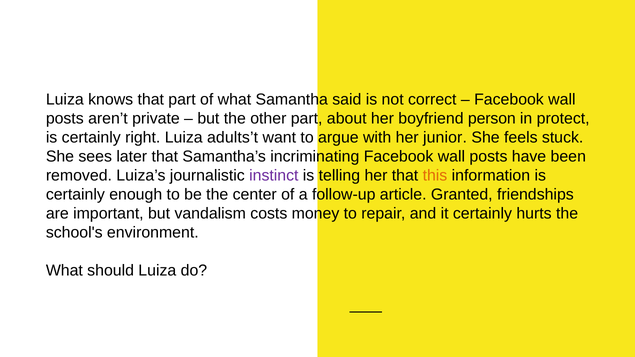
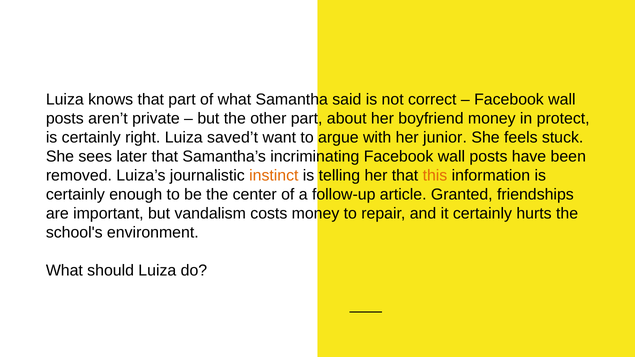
boyfriend person: person -> money (492, 118)
adults’t: adults’t -> saved’t (233, 137)
instinct colour: purple -> orange (274, 176)
